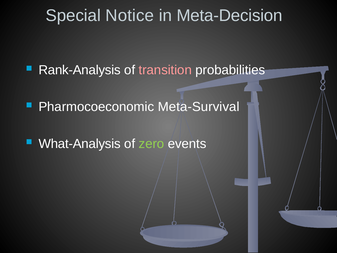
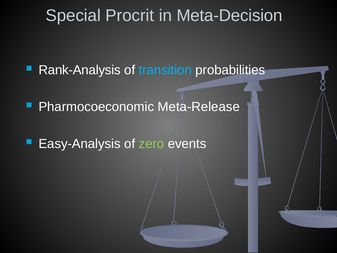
Notice: Notice -> Procrit (130, 16)
transition colour: pink -> light blue (165, 70)
Meta-Survival: Meta-Survival -> Meta-Release (199, 107)
What-Analysis: What-Analysis -> Easy-Analysis (80, 144)
